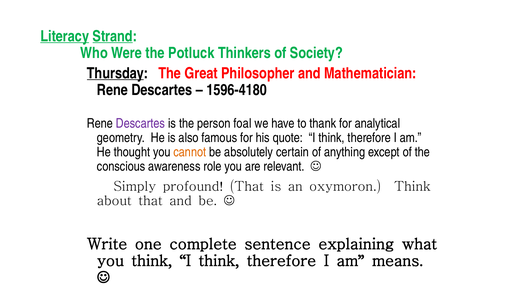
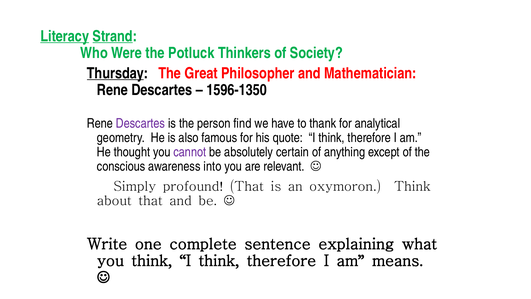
1596-4180: 1596-4180 -> 1596-1350 (237, 90)
foal: foal -> find (242, 123)
cannot colour: orange -> purple (190, 152)
role: role -> into (213, 166)
